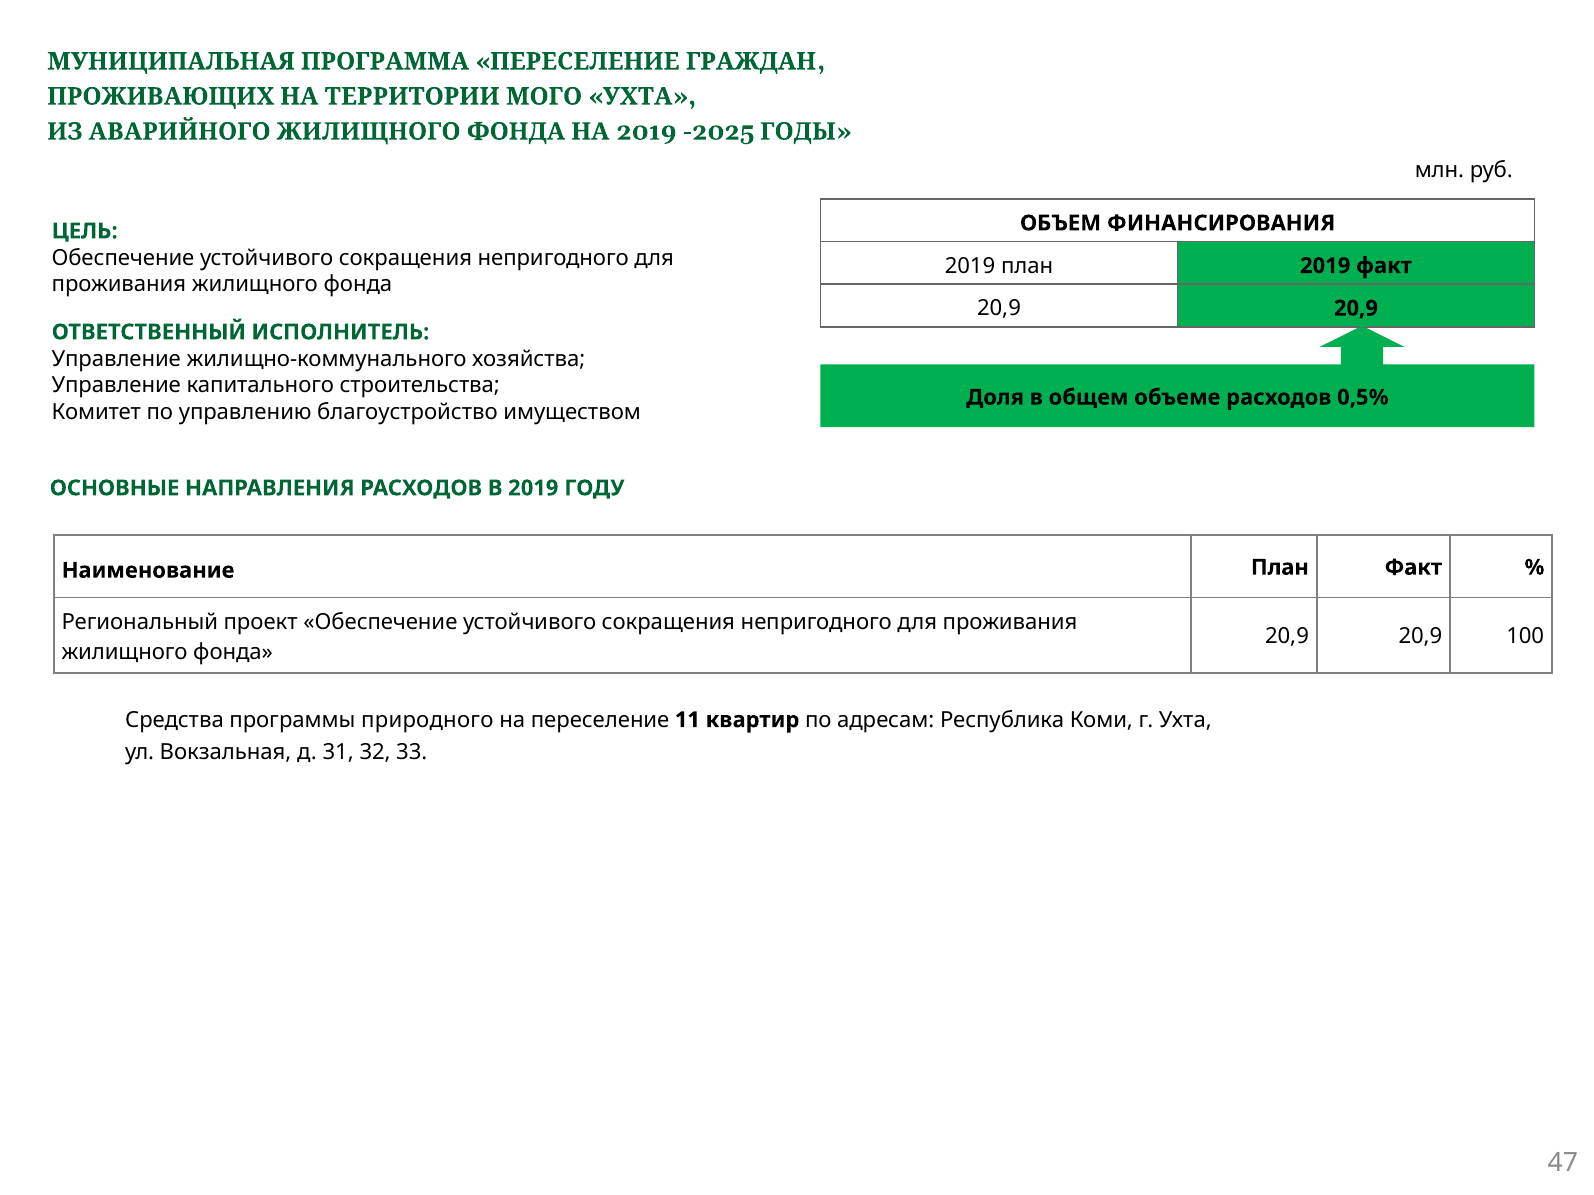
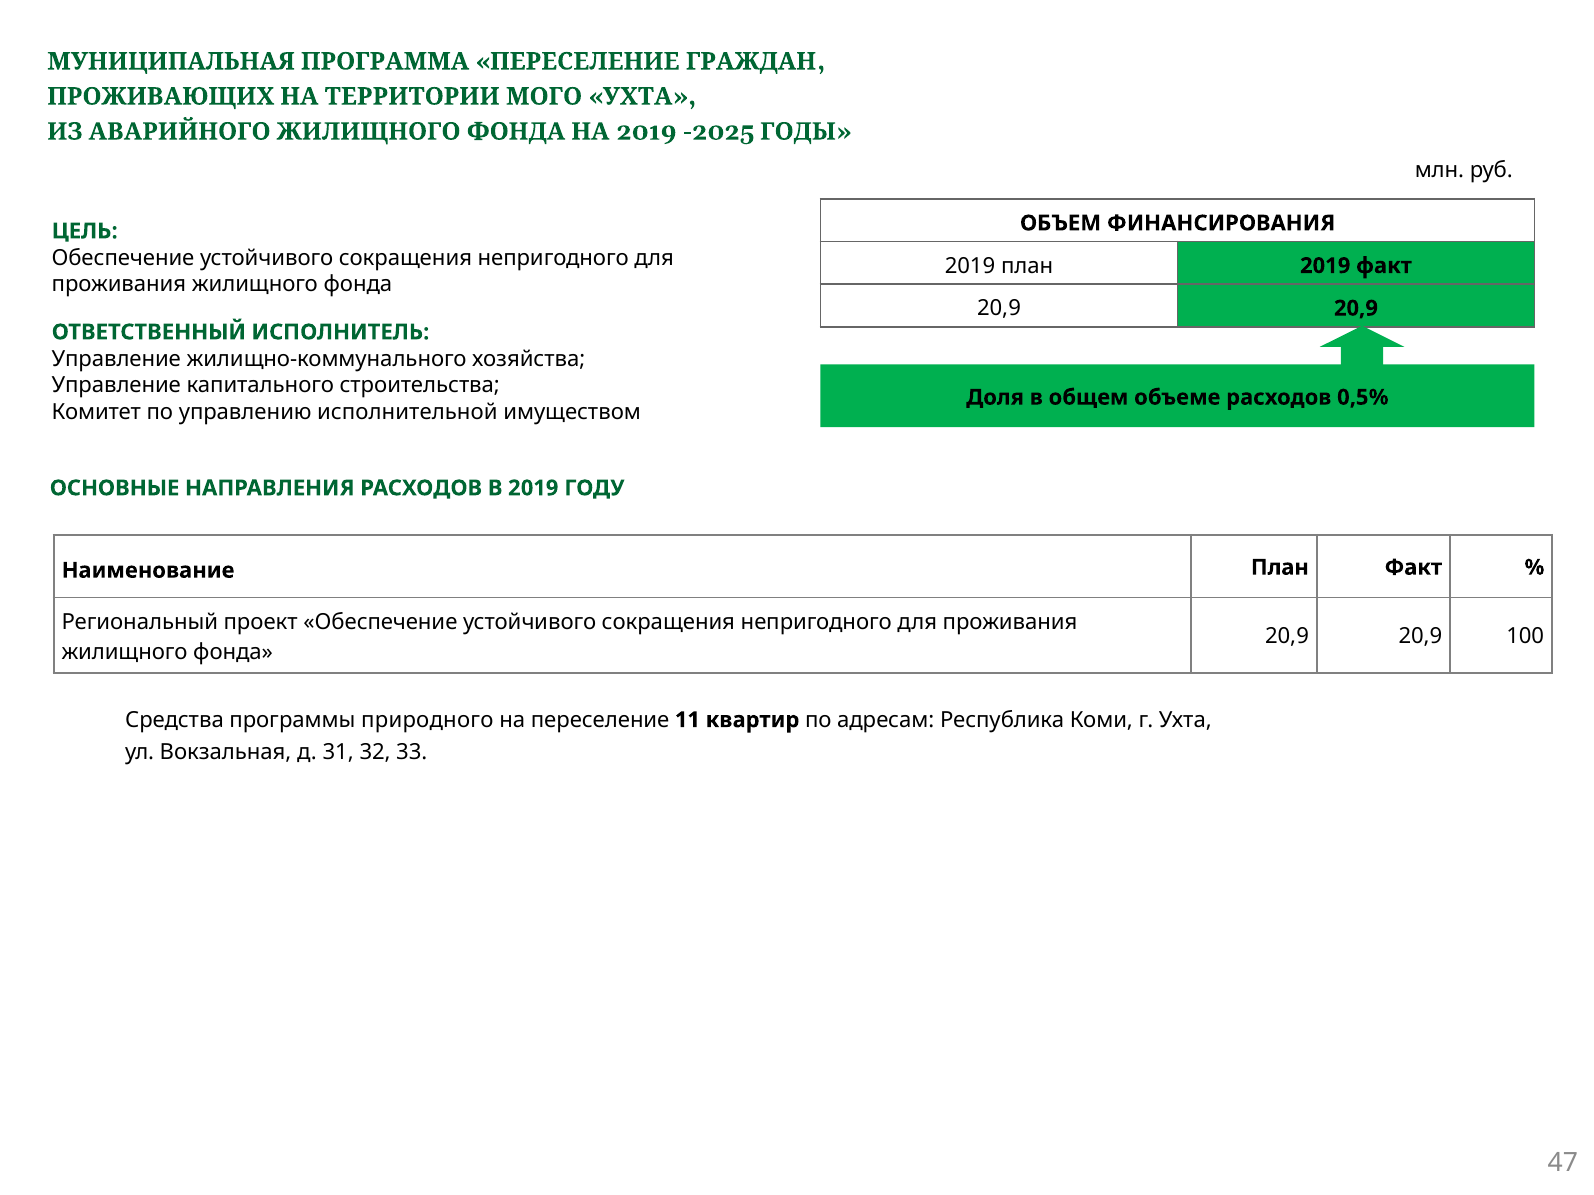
благоустройство: благоустройство -> исполнительной (407, 412)
